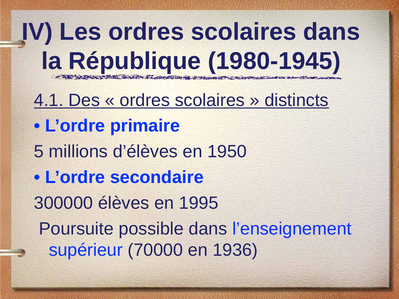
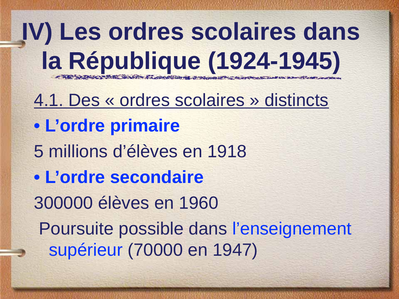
1980-1945: 1980-1945 -> 1924-1945 (274, 61)
1950: 1950 -> 1918 (227, 152)
1995: 1995 -> 1960 (199, 203)
1936: 1936 -> 1947 (235, 250)
